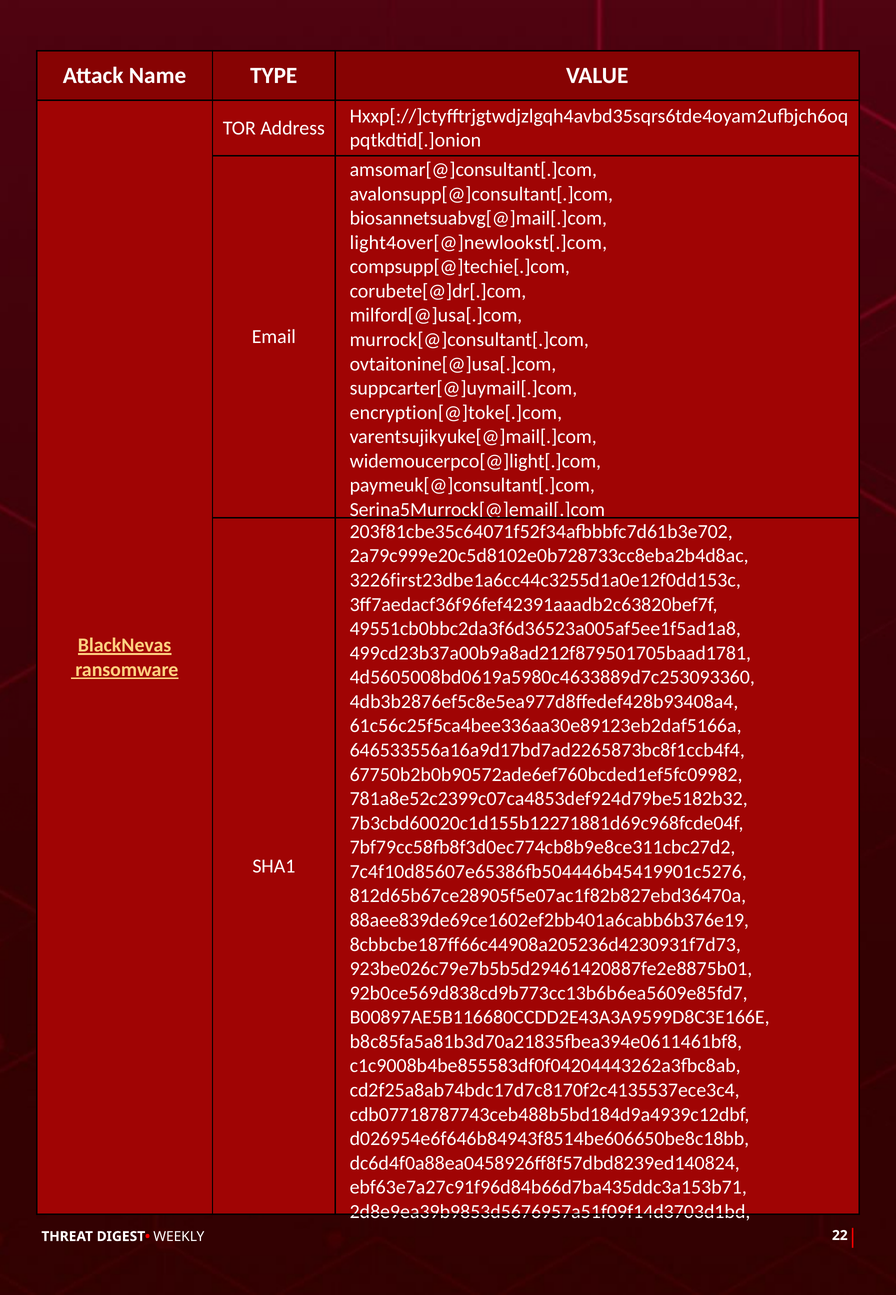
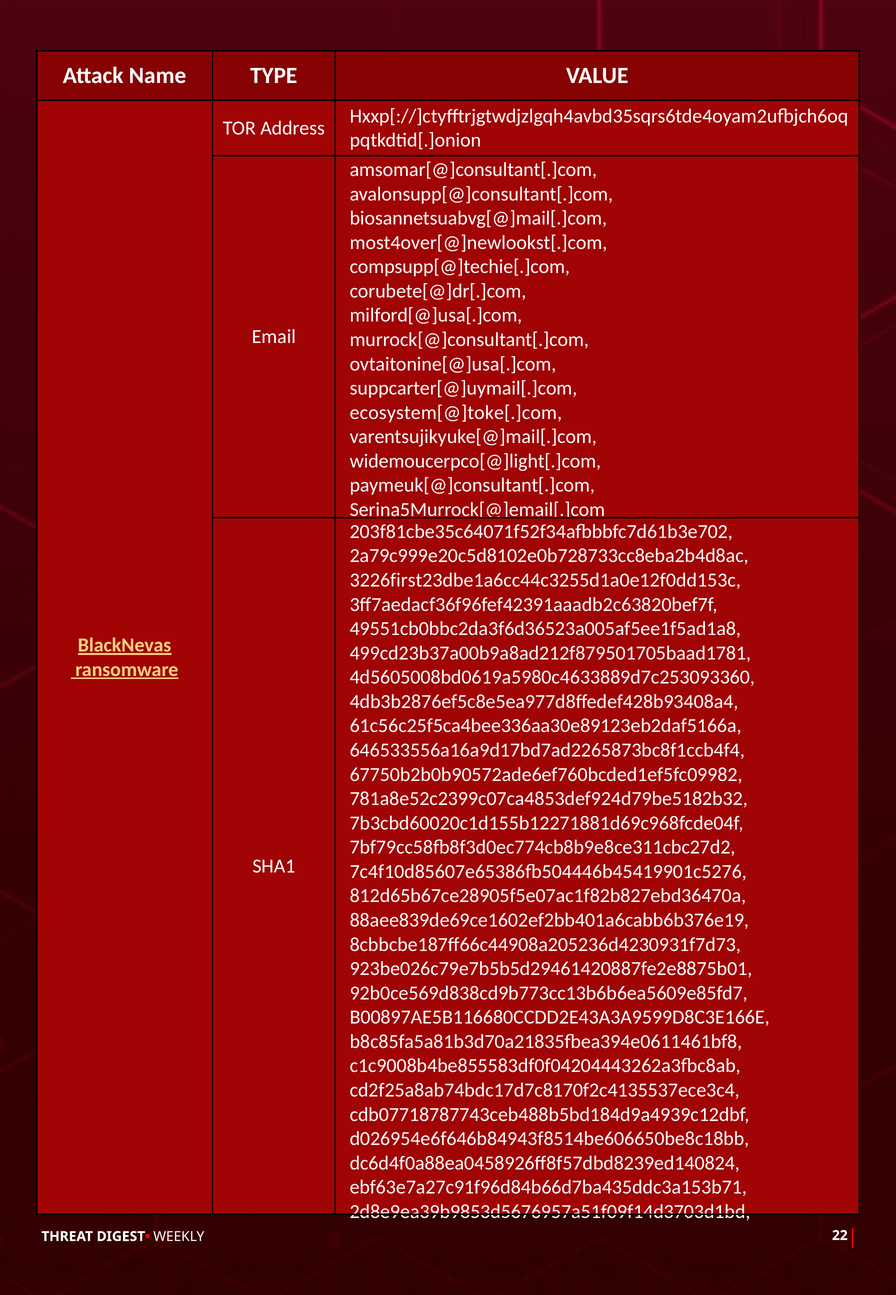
light4over[@]newlookst[.]com: light4over[@]newlookst[.]com -> most4over[@]newlookst[.]com (478, 242)
encryption[@]toke[.]com: encryption[@]toke[.]com -> ecosystem[@]toke[.]com (456, 412)
